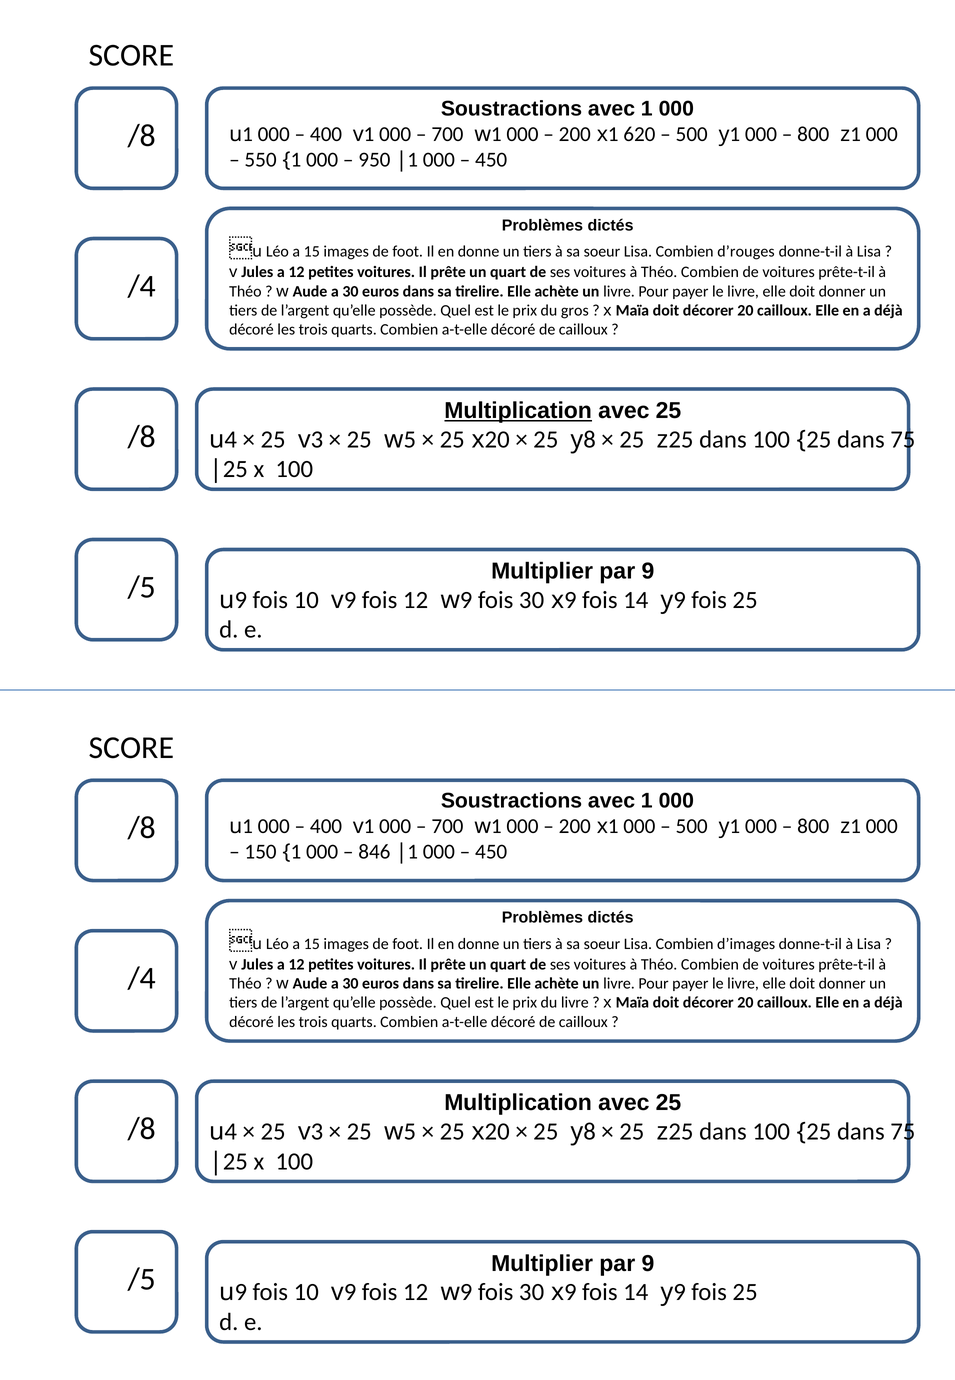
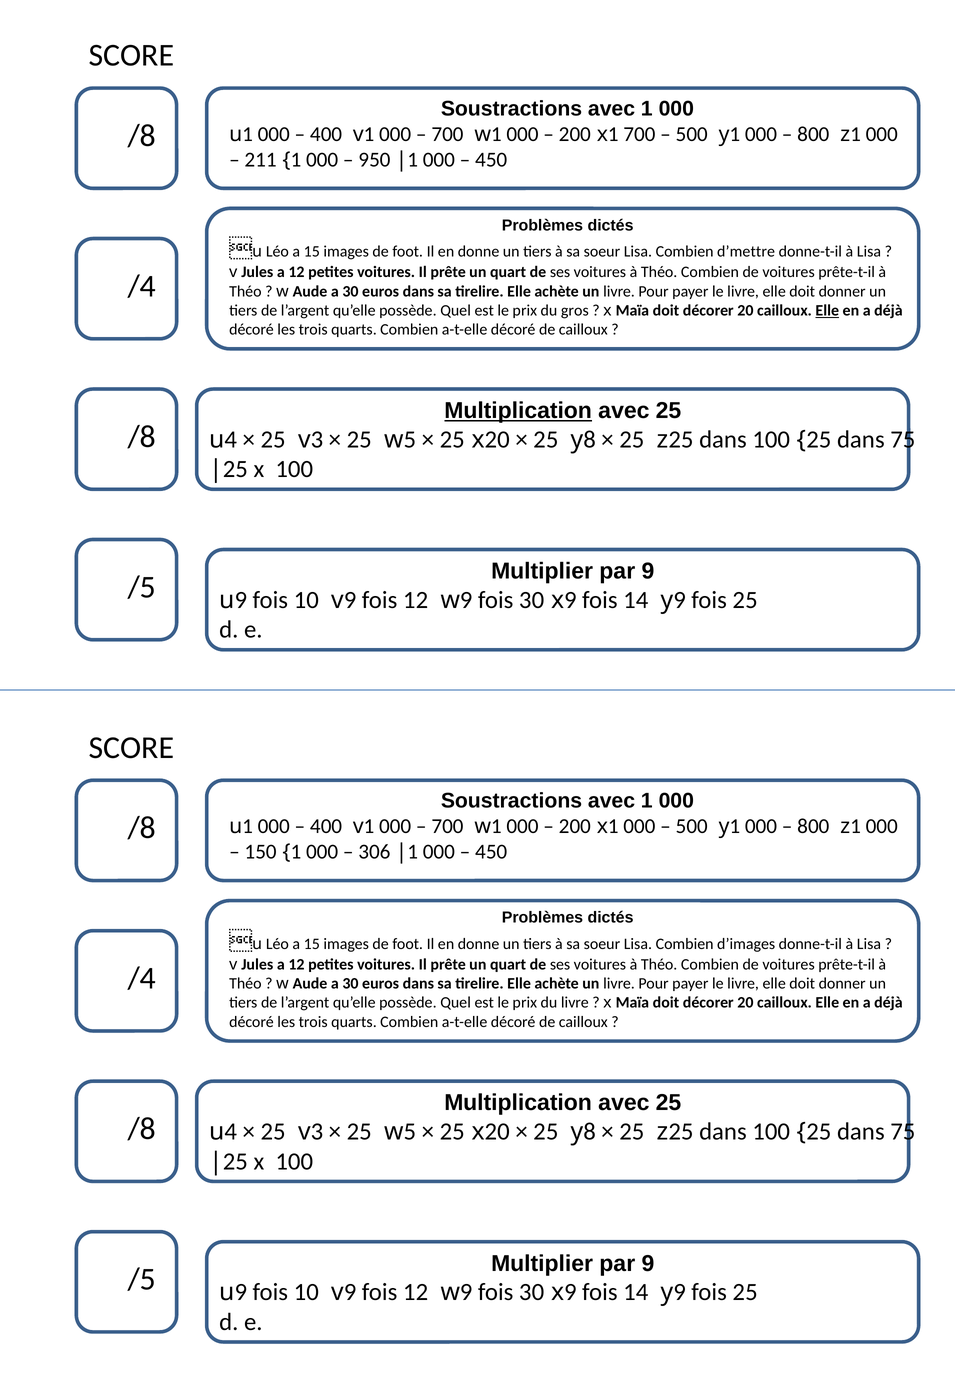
x1 620: 620 -> 700 (639, 134)
550: 550 -> 211 (261, 159)
d’rouges: d’rouges -> d’mettre (746, 252)
Elle underline: none -> present (827, 310)
846: 846 -> 306 (374, 851)
